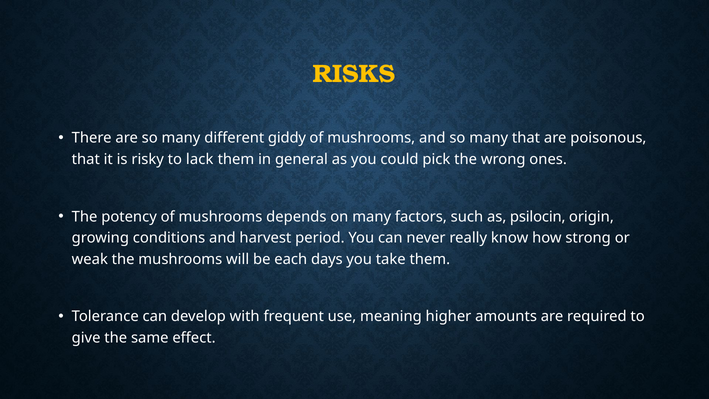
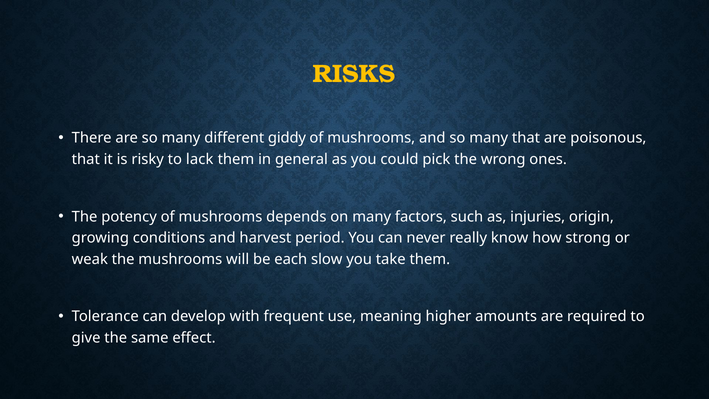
psilocin: psilocin -> injuries (538, 217)
days: days -> slow (327, 259)
